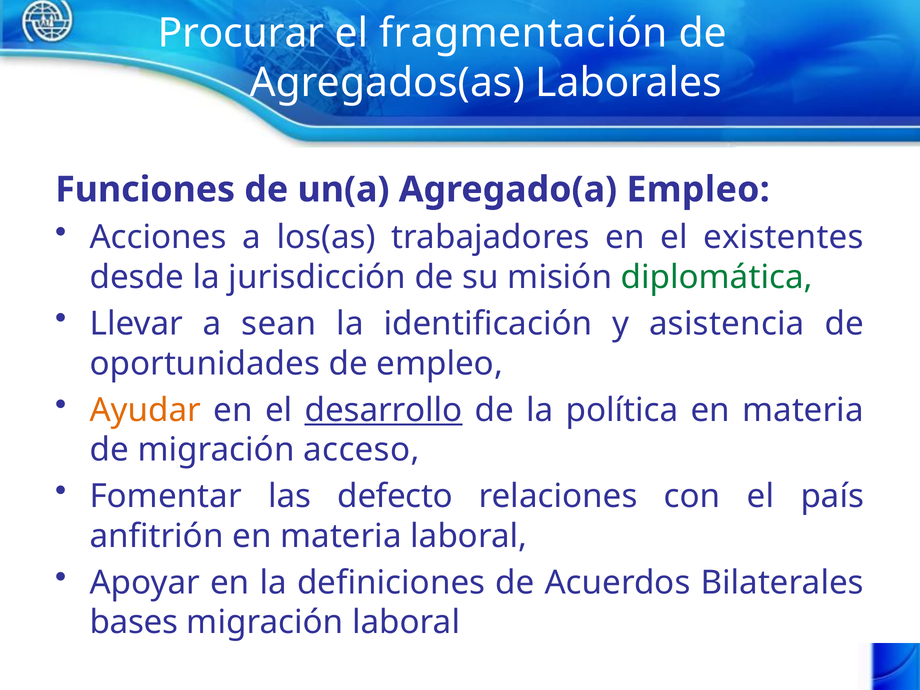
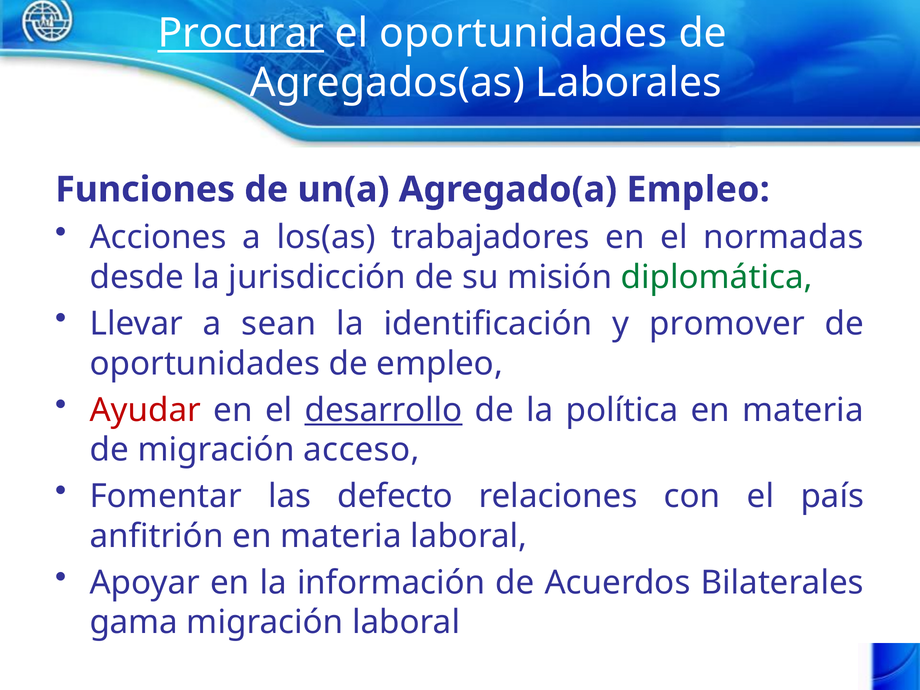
Procurar underline: none -> present (241, 33)
el fragmentación: fragmentación -> oportunidades (523, 33)
existentes: existentes -> normadas (783, 237)
asistencia: asistencia -> promover (727, 324)
Ayudar colour: orange -> red (145, 410)
definiciones: definiciones -> información (391, 583)
bases: bases -> gama (134, 623)
